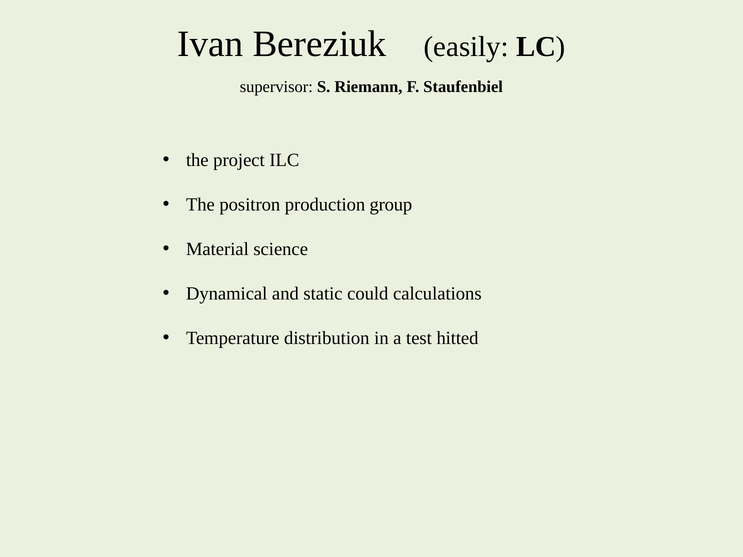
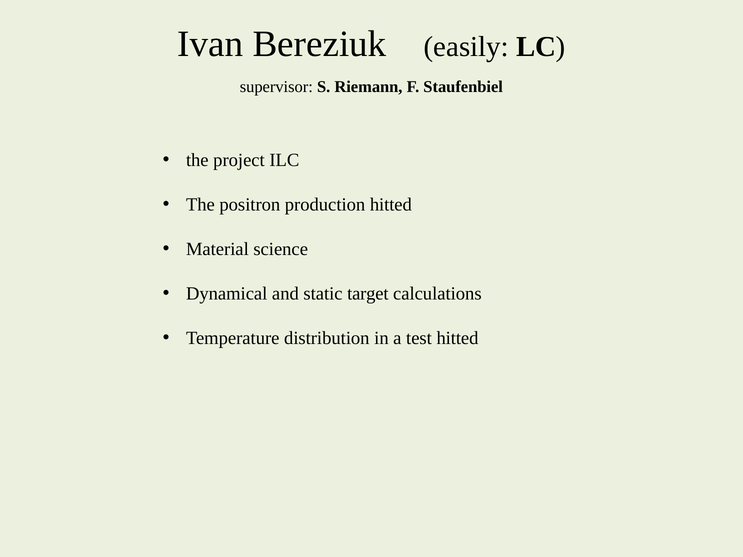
production group: group -> hitted (391, 205)
could: could -> target (368, 294)
